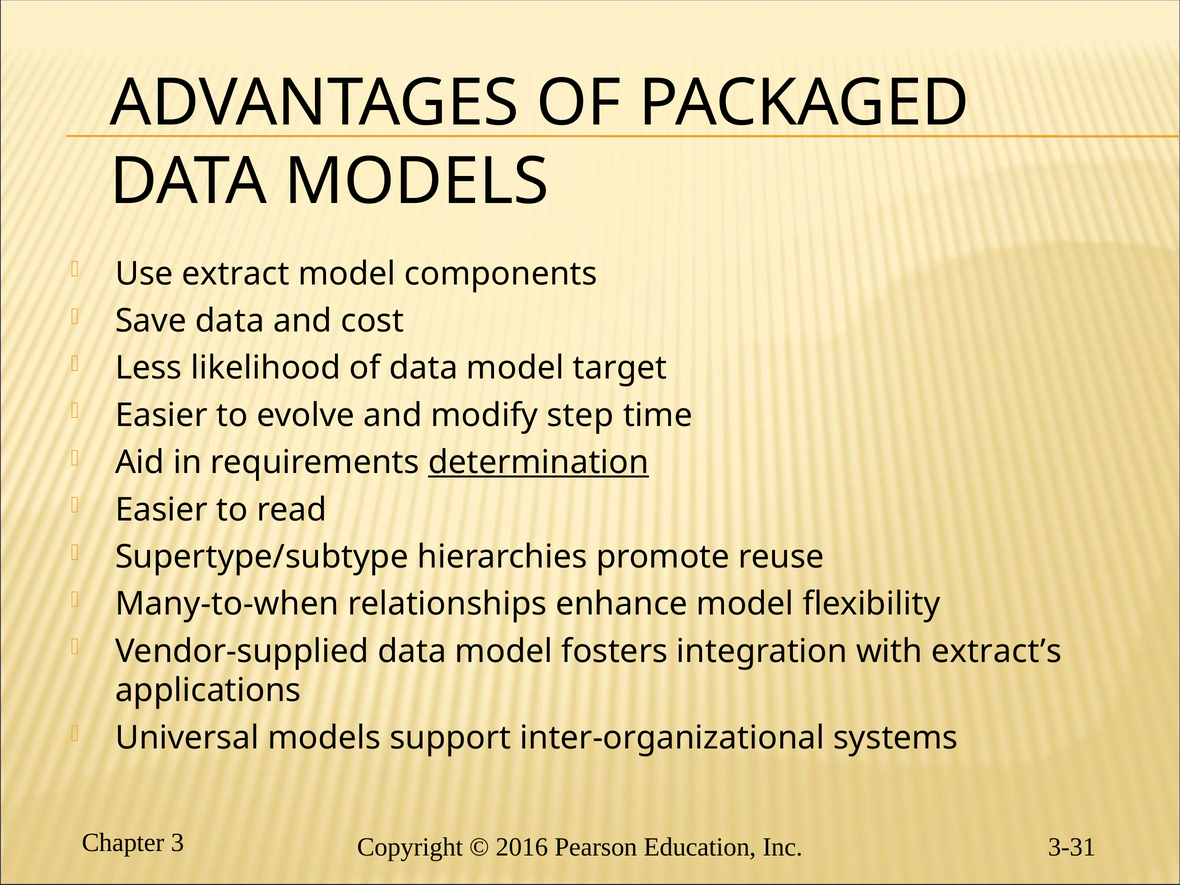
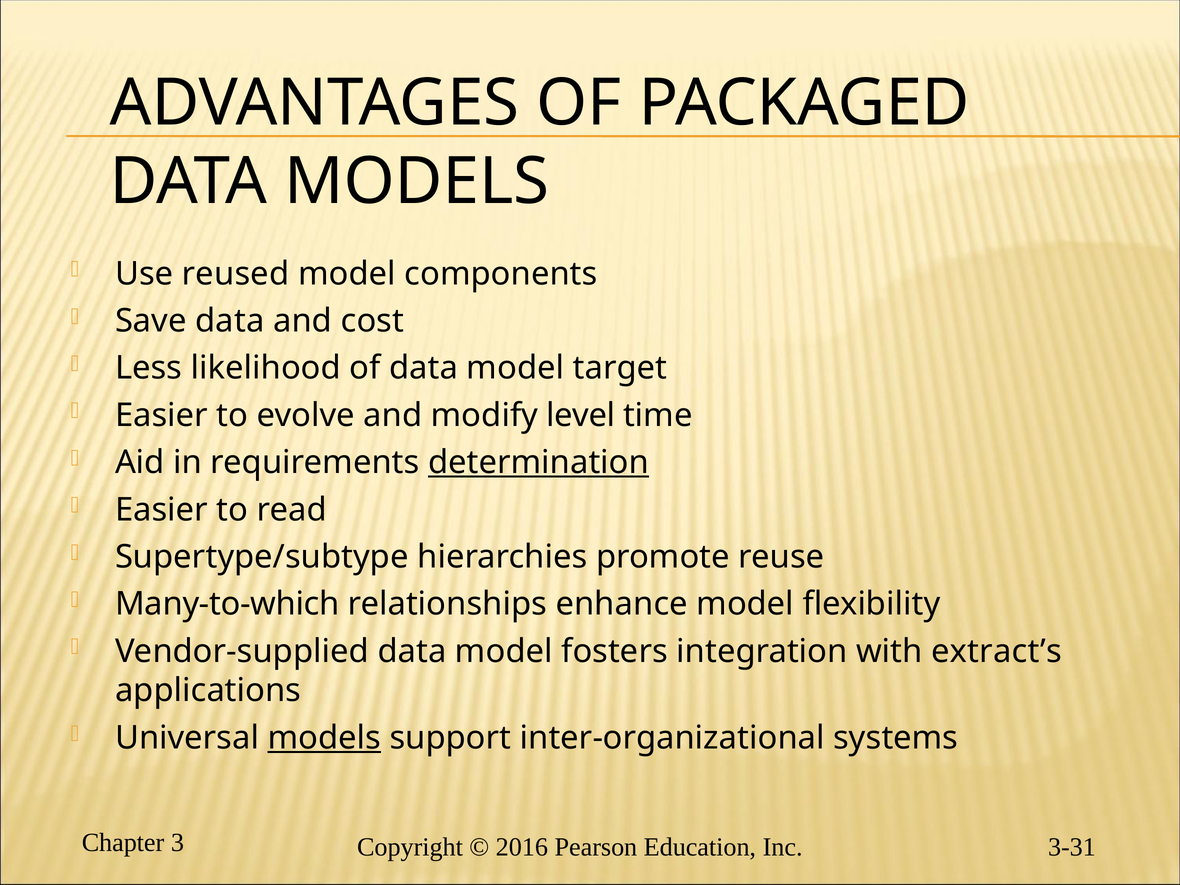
extract: extract -> reused (236, 274)
step: step -> level (581, 415)
Many-to-when: Many-to-when -> Many-to-which (227, 604)
models underline: none -> present (324, 738)
